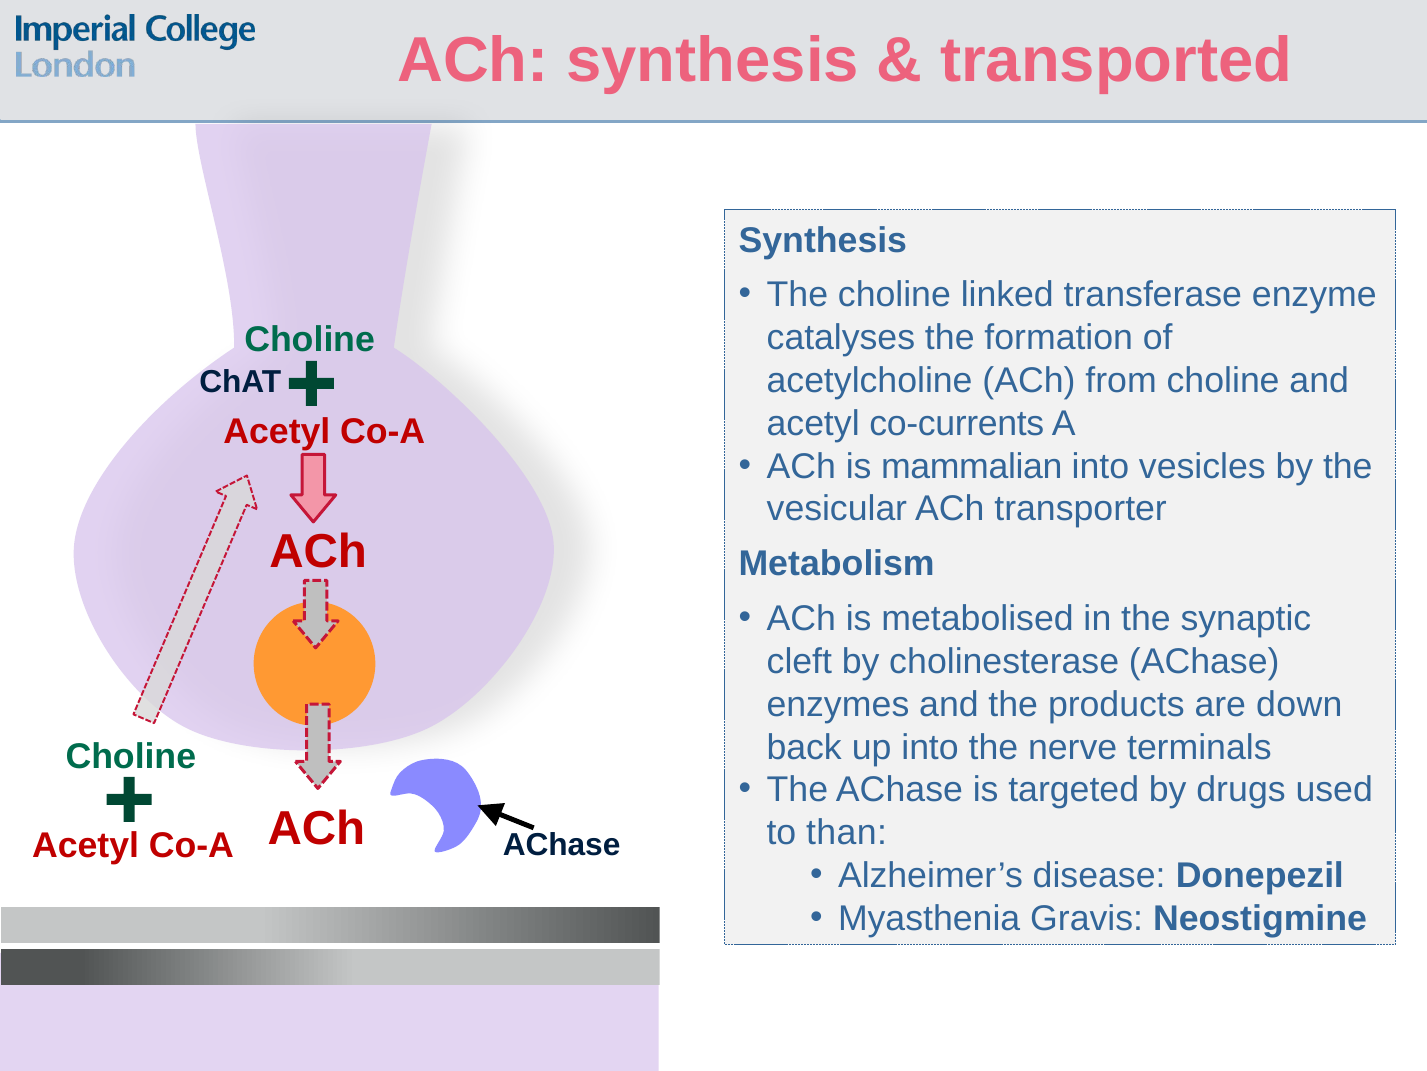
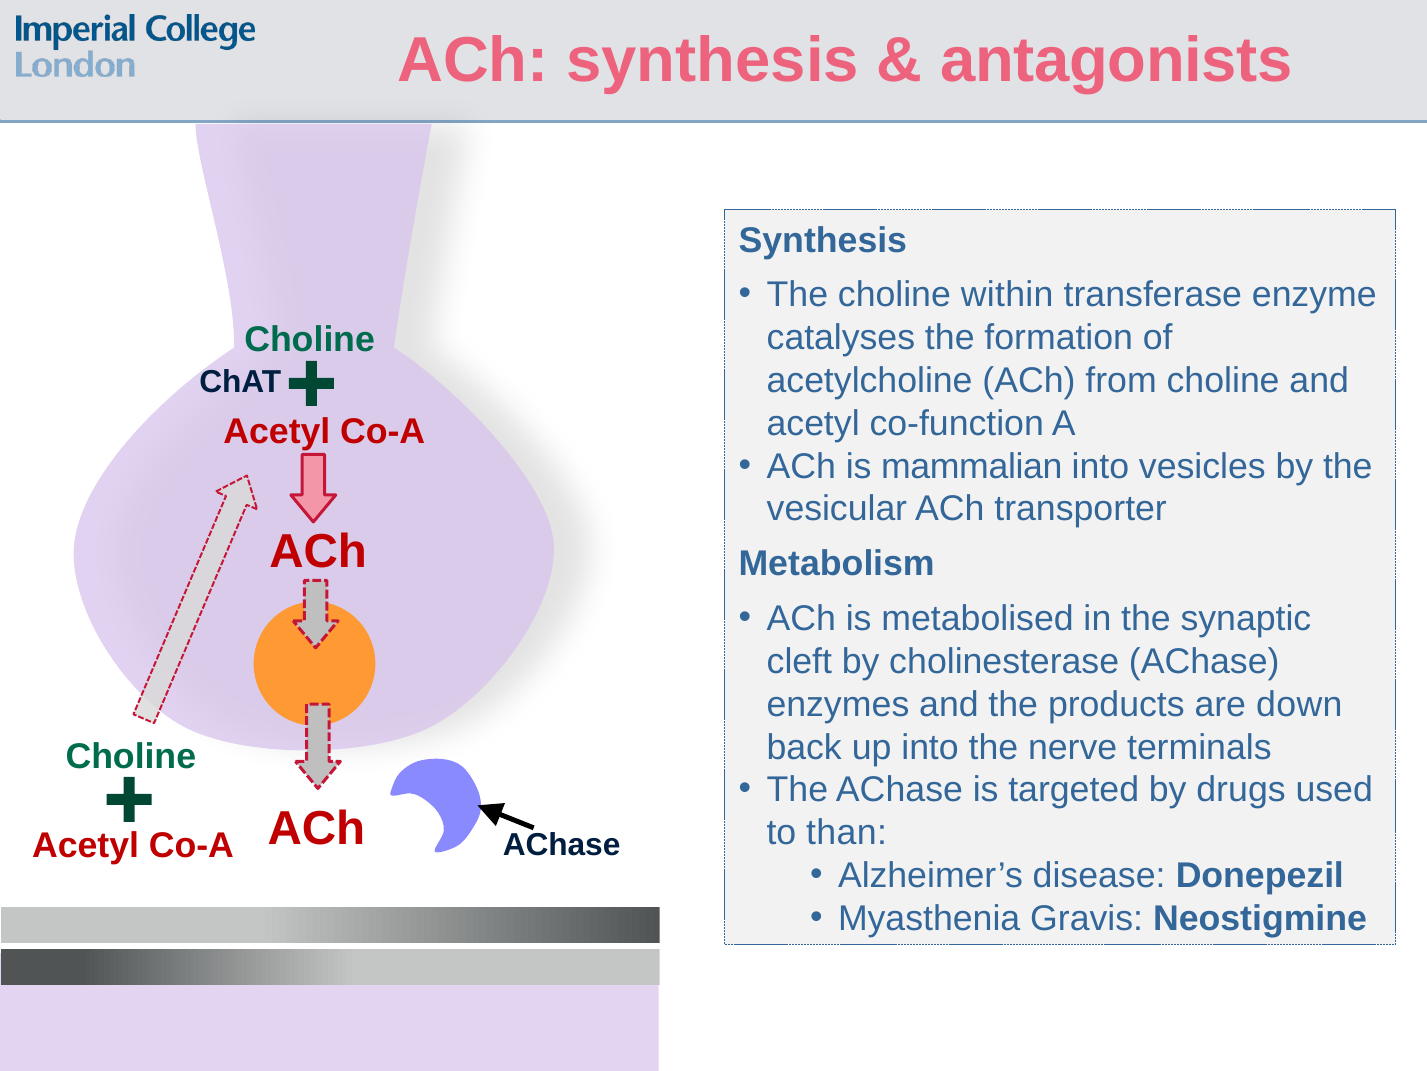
transported: transported -> antagonists (1116, 61)
linked: linked -> within (1007, 295)
co-currents: co-currents -> co-function (957, 423)
